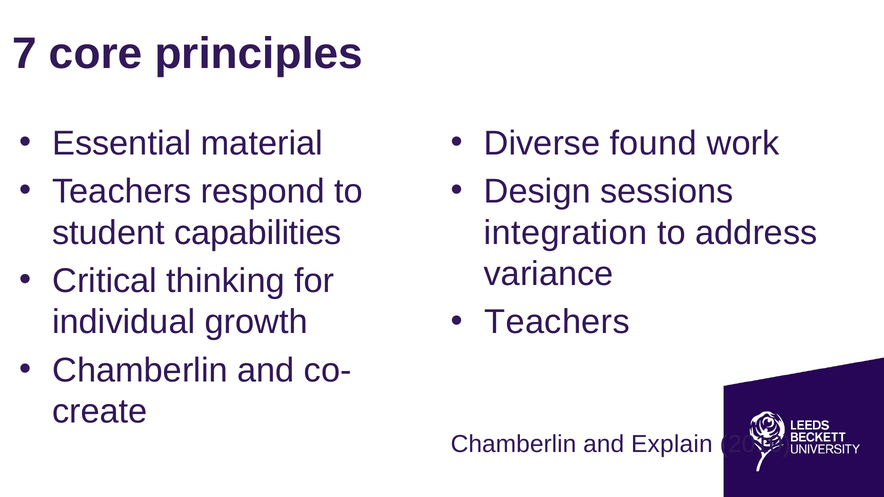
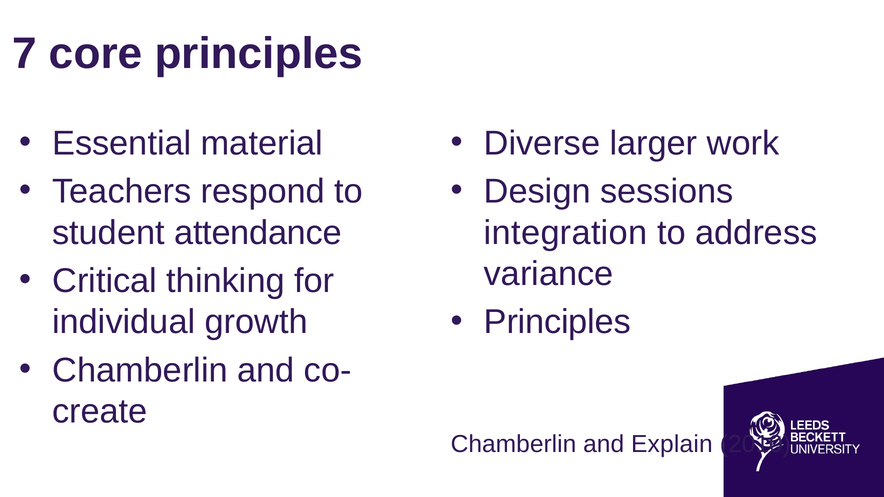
found: found -> larger (653, 143)
capabilities: capabilities -> attendance (258, 233)
Teachers: Teachers -> Principles (557, 322)
